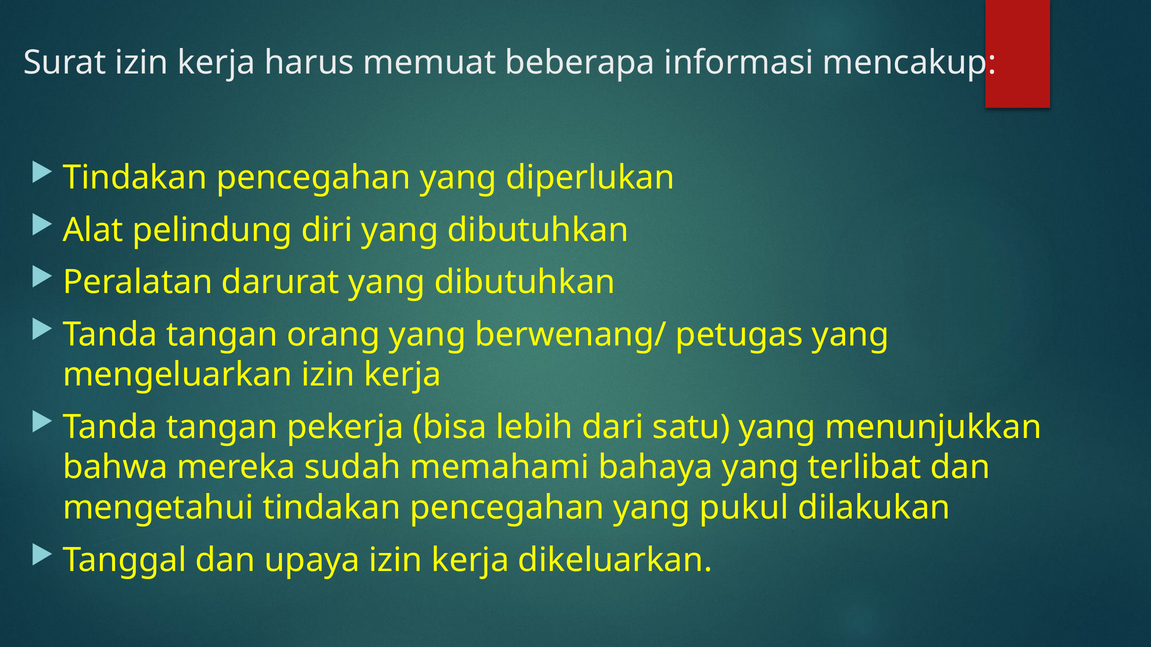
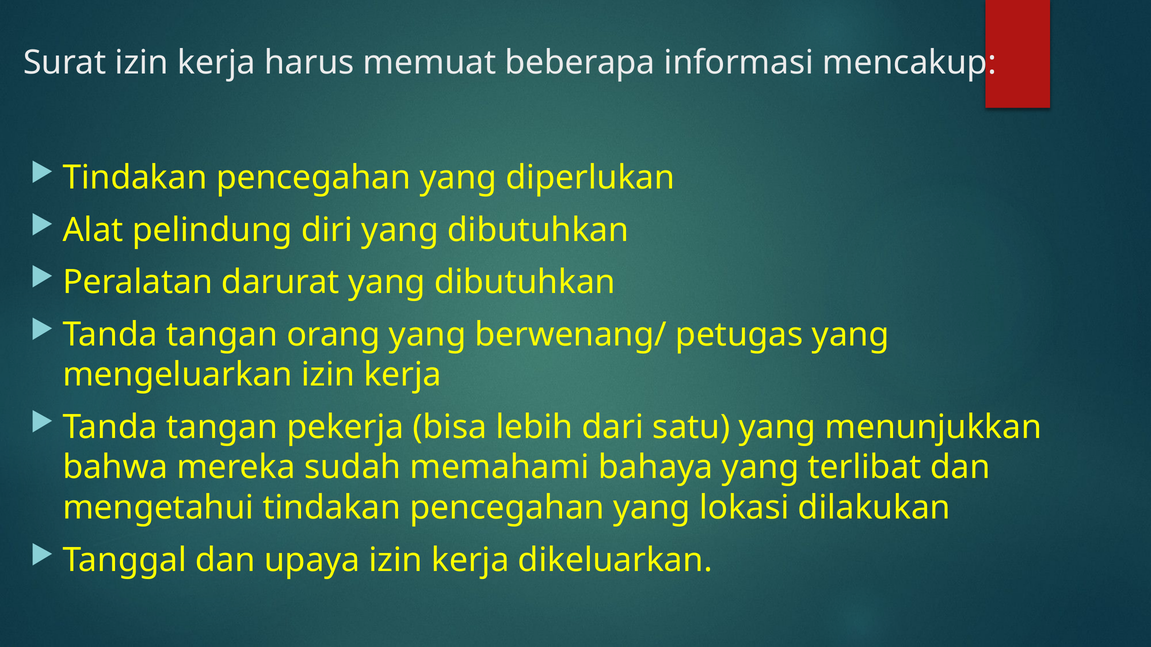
pukul: pukul -> lokasi (744, 508)
